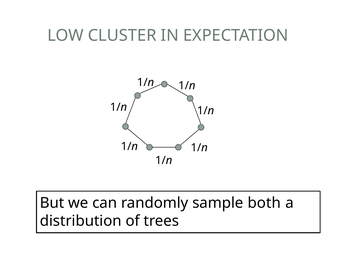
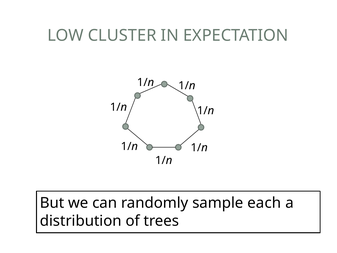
both: both -> each (264, 203)
